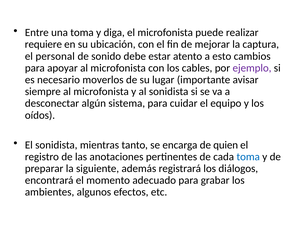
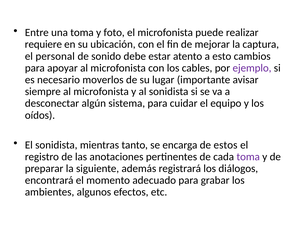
diga: diga -> foto (114, 33)
quien: quien -> estos (226, 145)
toma colour: blue -> purple (248, 157)
